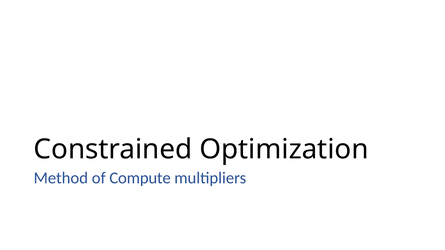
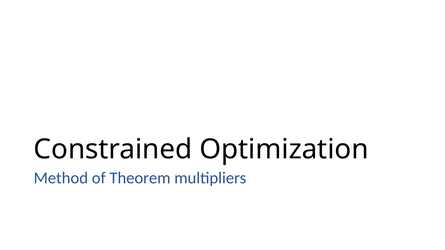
Compute: Compute -> Theorem (140, 178)
